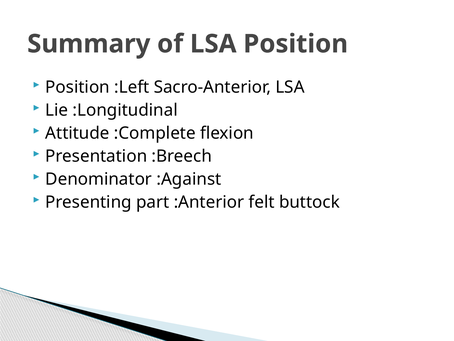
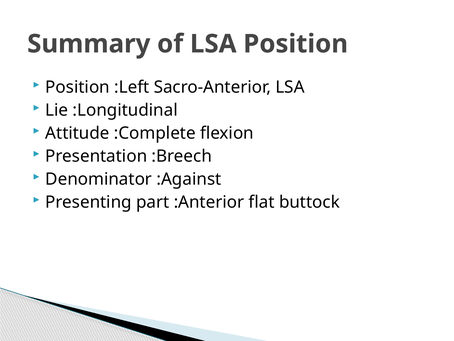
felt: felt -> flat (262, 202)
